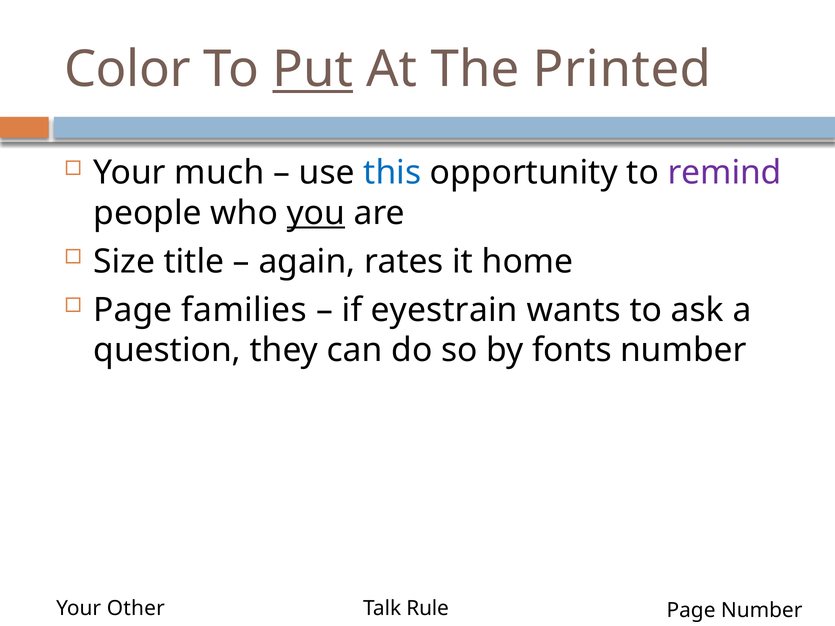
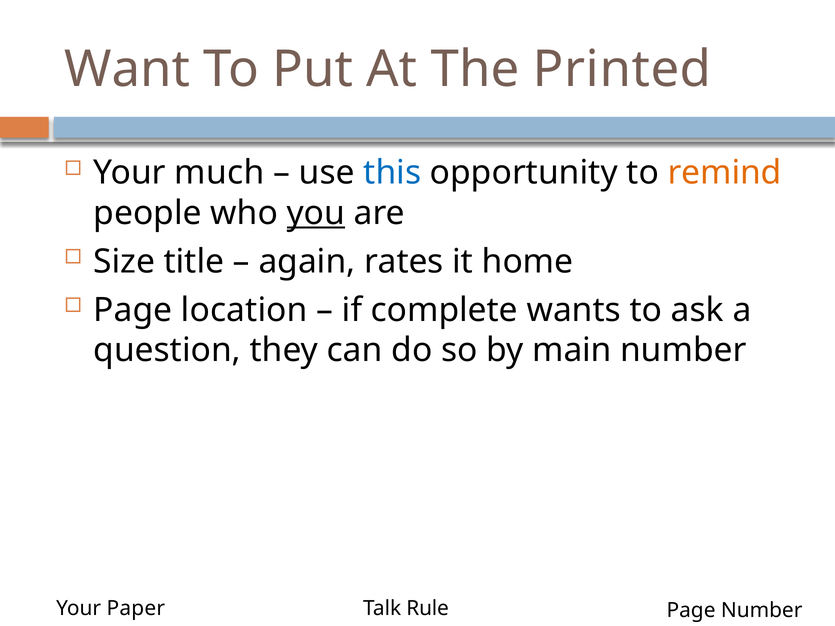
Color: Color -> Want (127, 70)
Put underline: present -> none (313, 70)
remind colour: purple -> orange (725, 173)
families: families -> location (244, 310)
eyestrain: eyestrain -> complete (444, 310)
fonts: fonts -> main (572, 350)
Other: Other -> Paper (136, 609)
